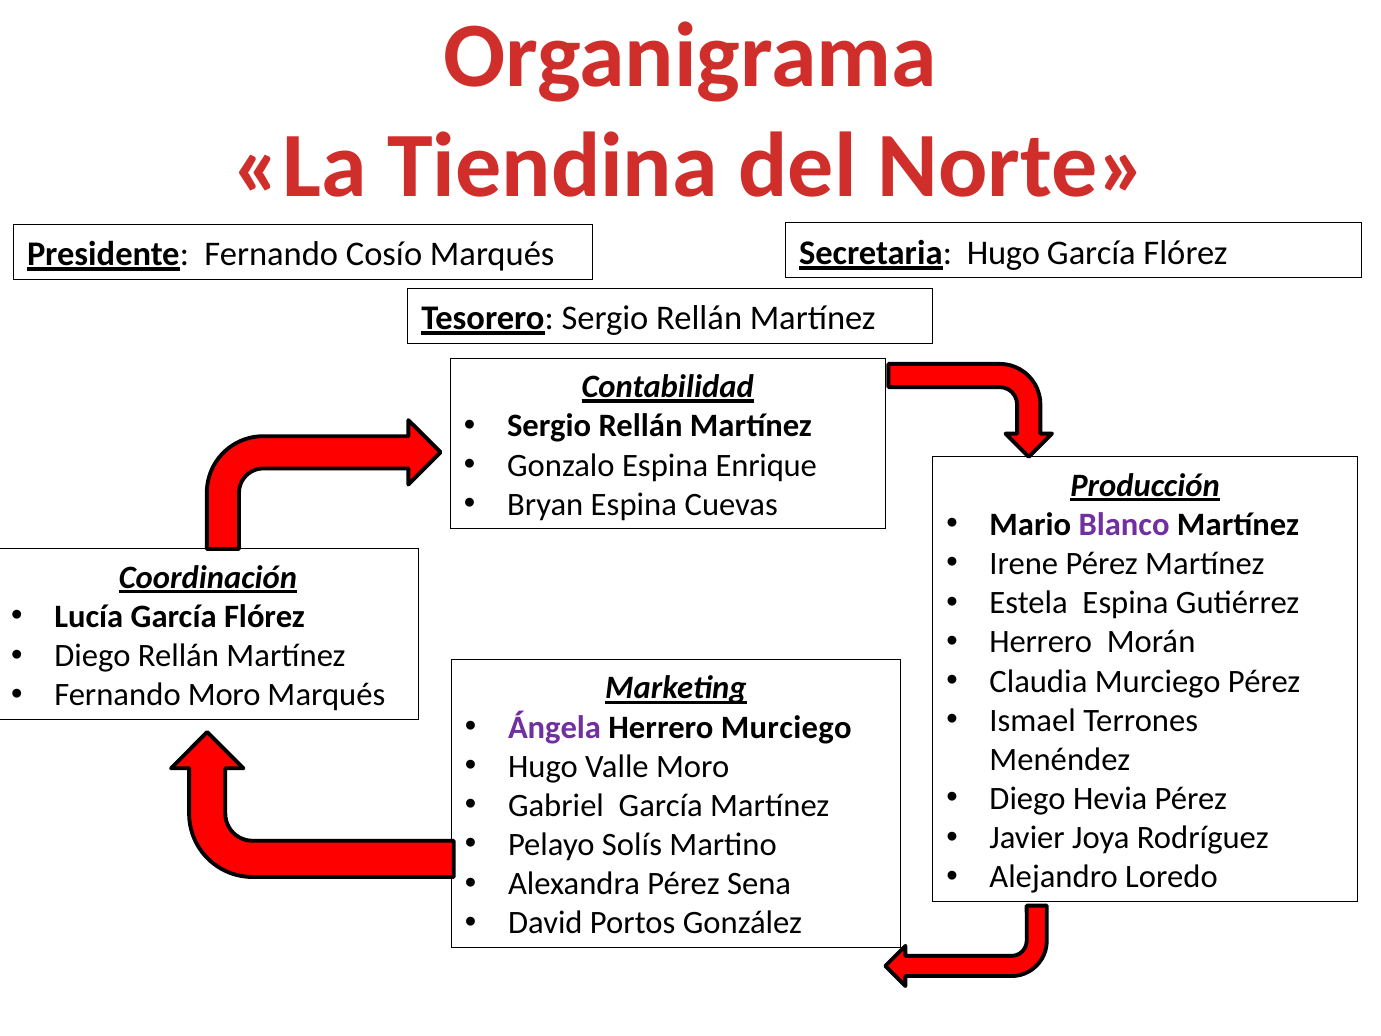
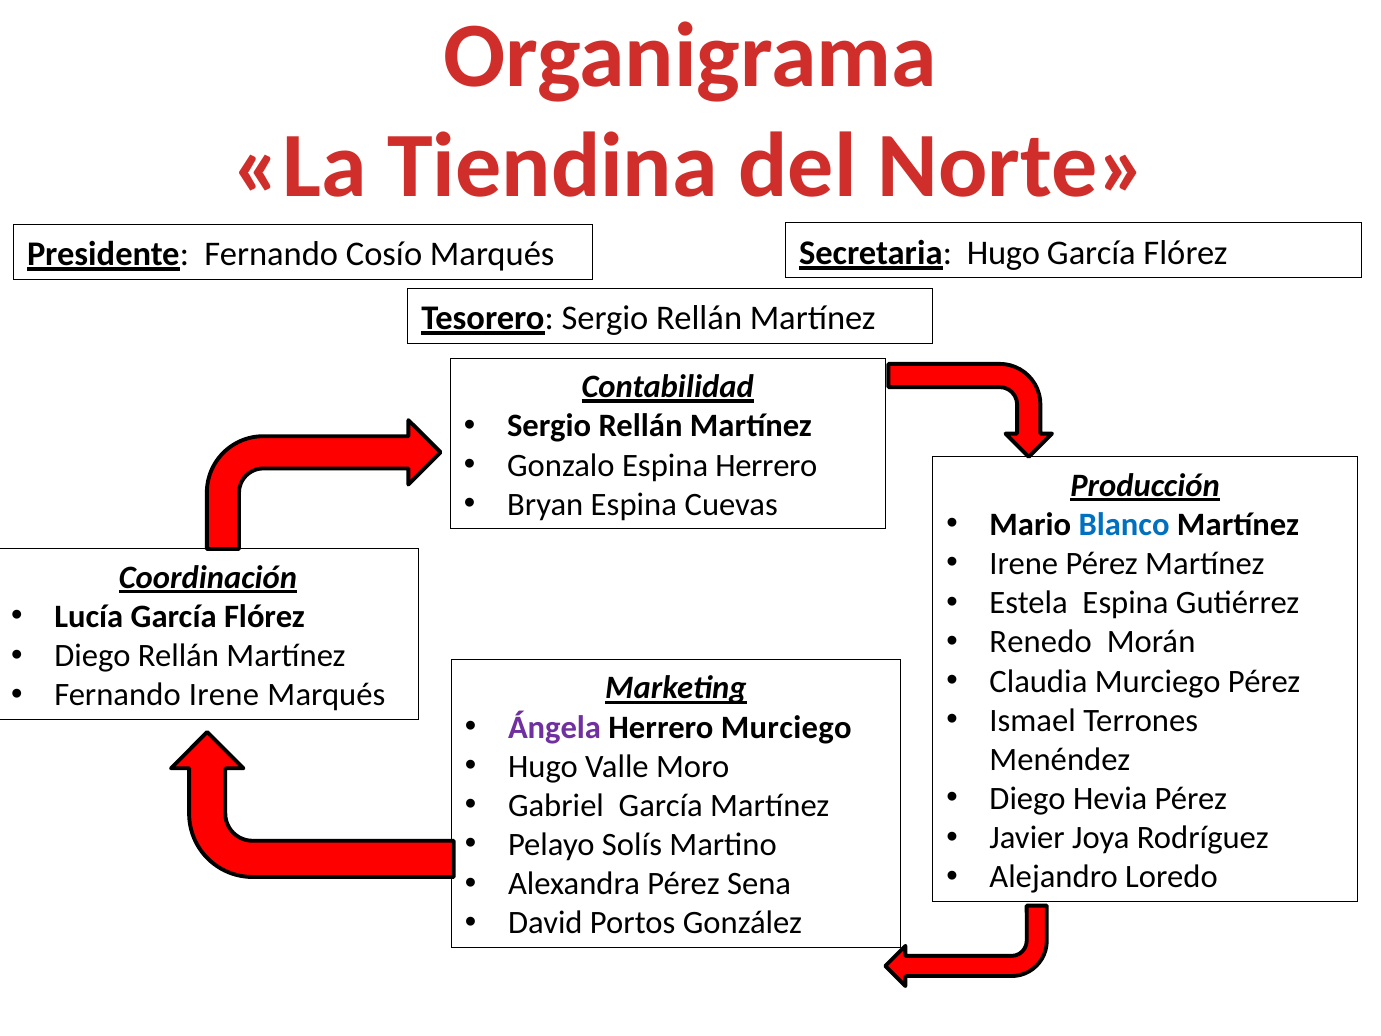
Espina Enrique: Enrique -> Herrero (766, 465)
Blanco colour: purple -> blue (1124, 525)
Herrero: Herrero -> Renedo (1041, 642)
Fernando Moro: Moro -> Irene (224, 695)
